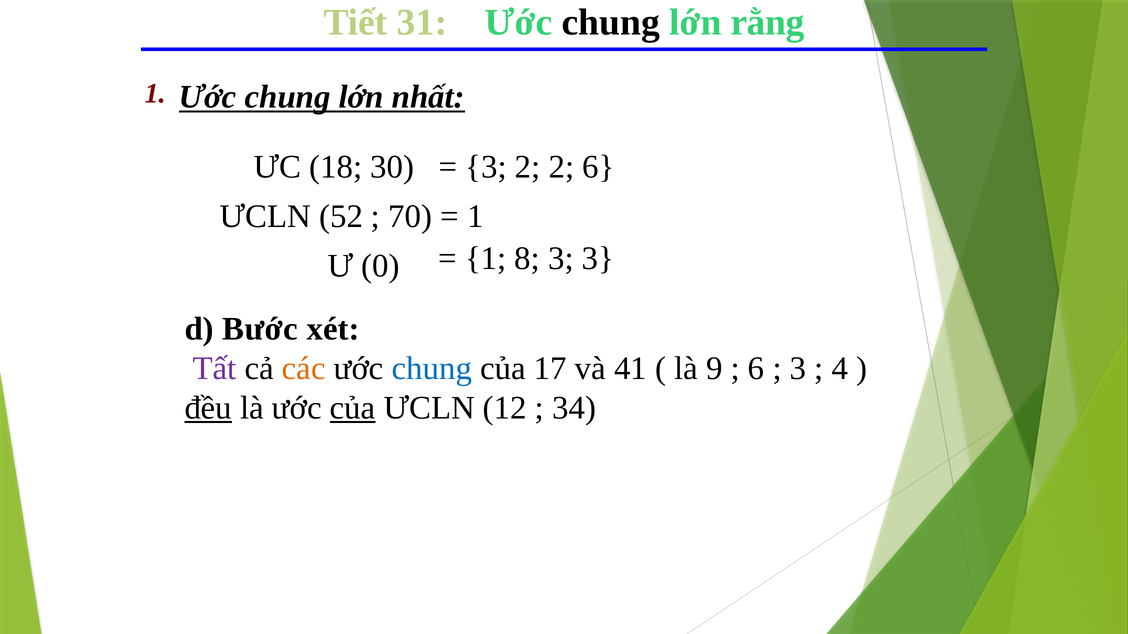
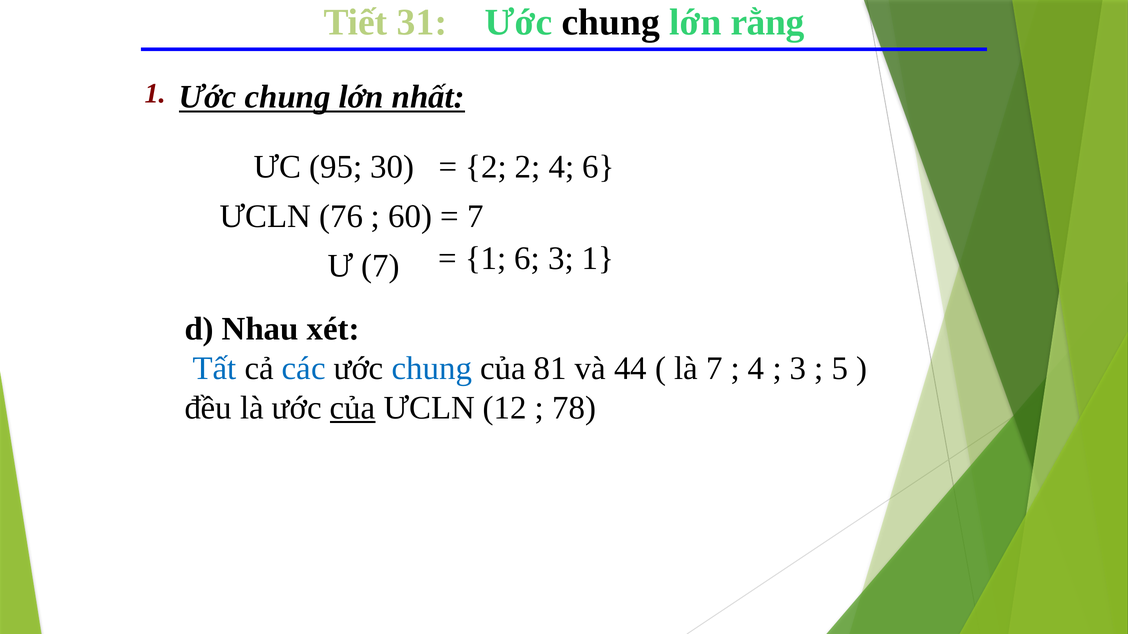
18: 18 -> 95 (336, 167)
3: 3 -> 2 (486, 167)
2 2: 2 -> 4 (561, 167)
52: 52 -> 76 (341, 217)
70: 70 -> 60 (410, 217)
1: 1 -> 7 (475, 217)
1 8: 8 -> 6 (527, 259)
3 3: 3 -> 1 (598, 259)
Ư 0: 0 -> 7 (381, 266)
Bước: Bước -> Nhau (260, 329)
Tất colour: purple -> blue (215, 369)
các colour: orange -> blue (304, 369)
17: 17 -> 81 (550, 369)
41: 41 -> 44 (631, 369)
là 9: 9 -> 7 (714, 369)
6: 6 -> 4 (756, 369)
4: 4 -> 5 (840, 369)
đều underline: present -> none (208, 408)
34: 34 -> 78 (574, 408)
